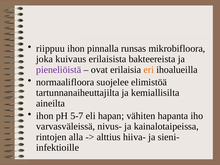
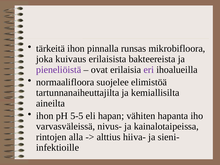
riippuu: riippuu -> tärkeitä (51, 48)
eri colour: orange -> purple (149, 70)
5-7: 5-7 -> 5-5 (77, 116)
